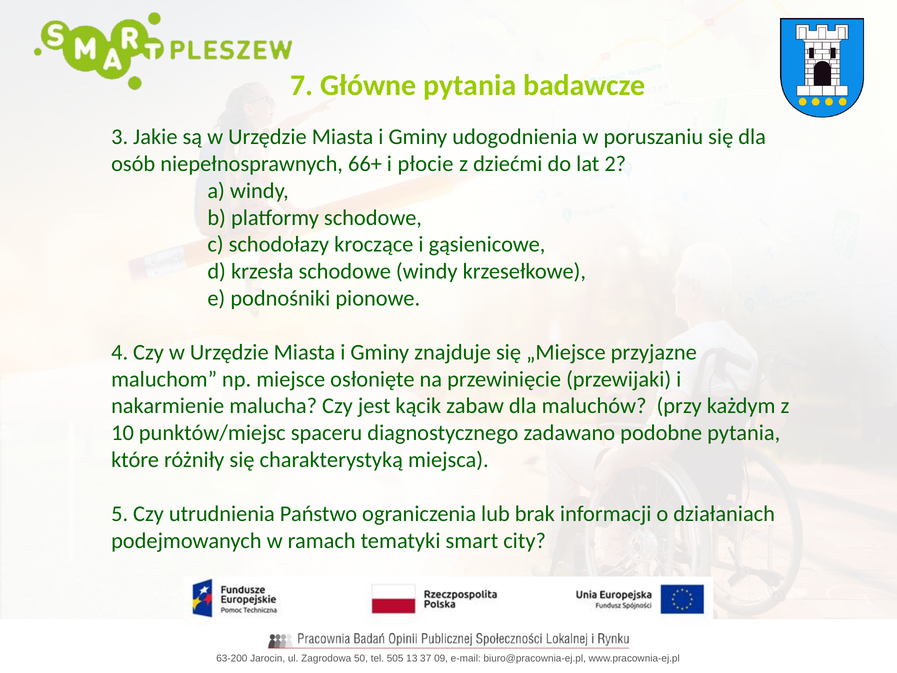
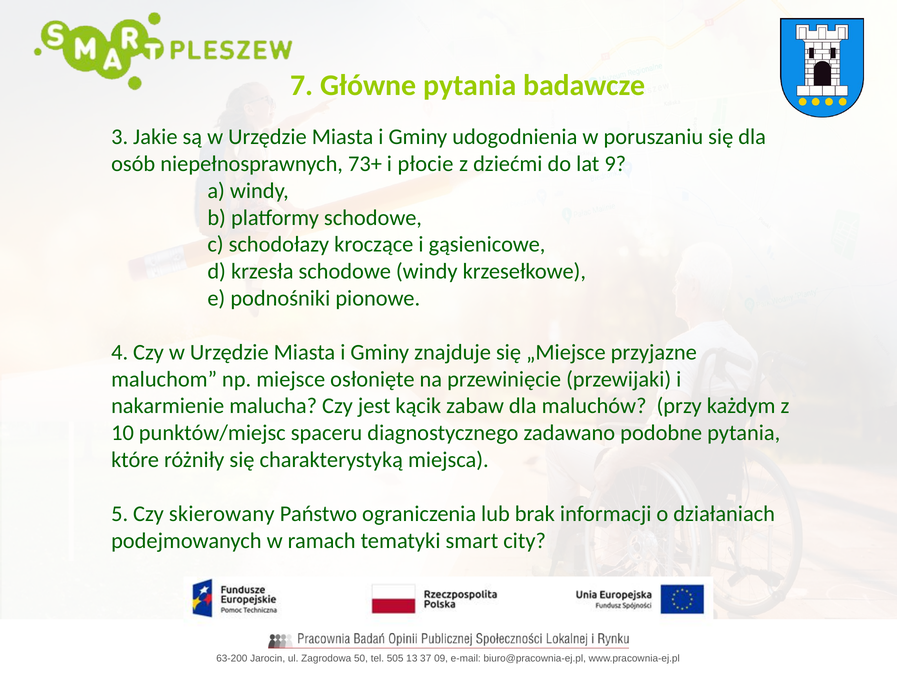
66+: 66+ -> 73+ (365, 164)
2: 2 -> 9 (615, 164)
utrudnienia: utrudnienia -> skierowany (222, 514)
